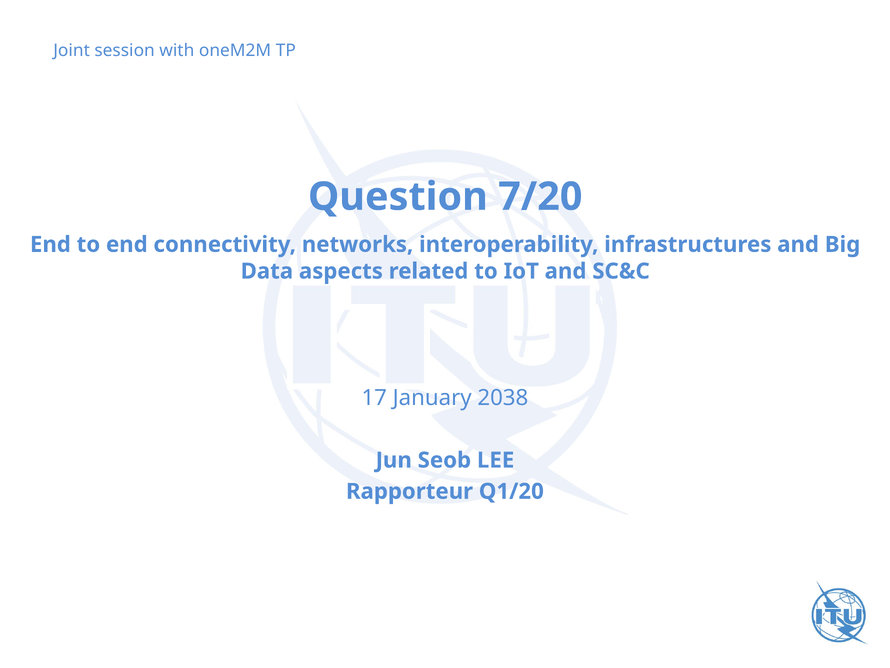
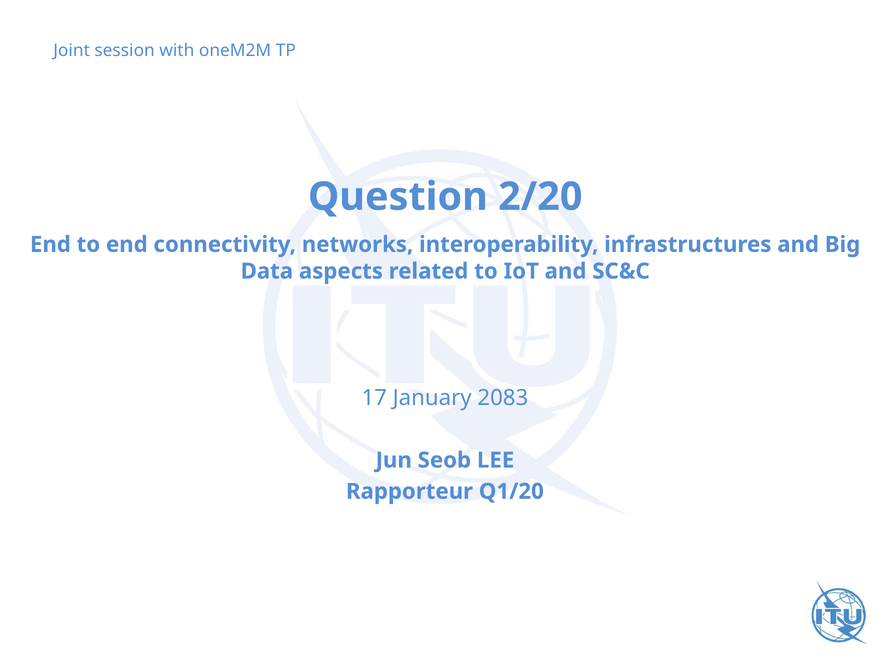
7/20: 7/20 -> 2/20 (540, 197)
2038: 2038 -> 2083 (503, 398)
